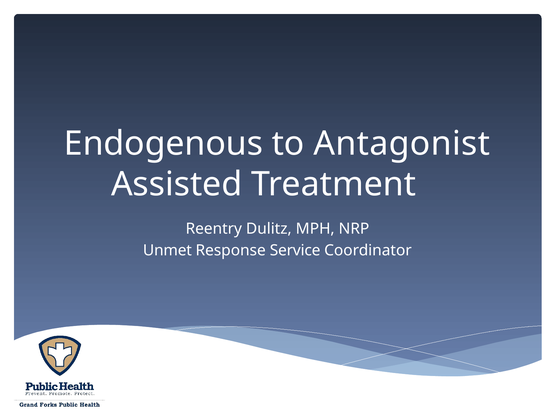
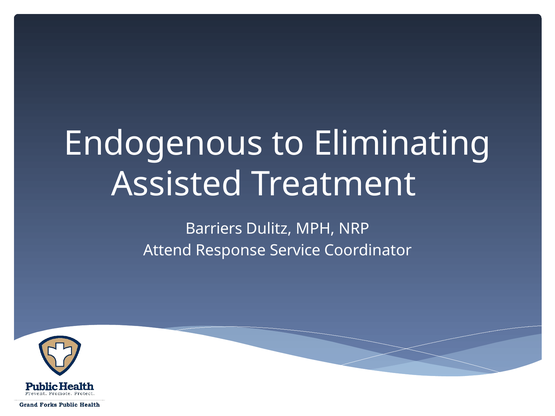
Antagonist: Antagonist -> Eliminating (402, 144)
Reentry: Reentry -> Barriers (214, 229)
Unmet: Unmet -> Attend (167, 251)
